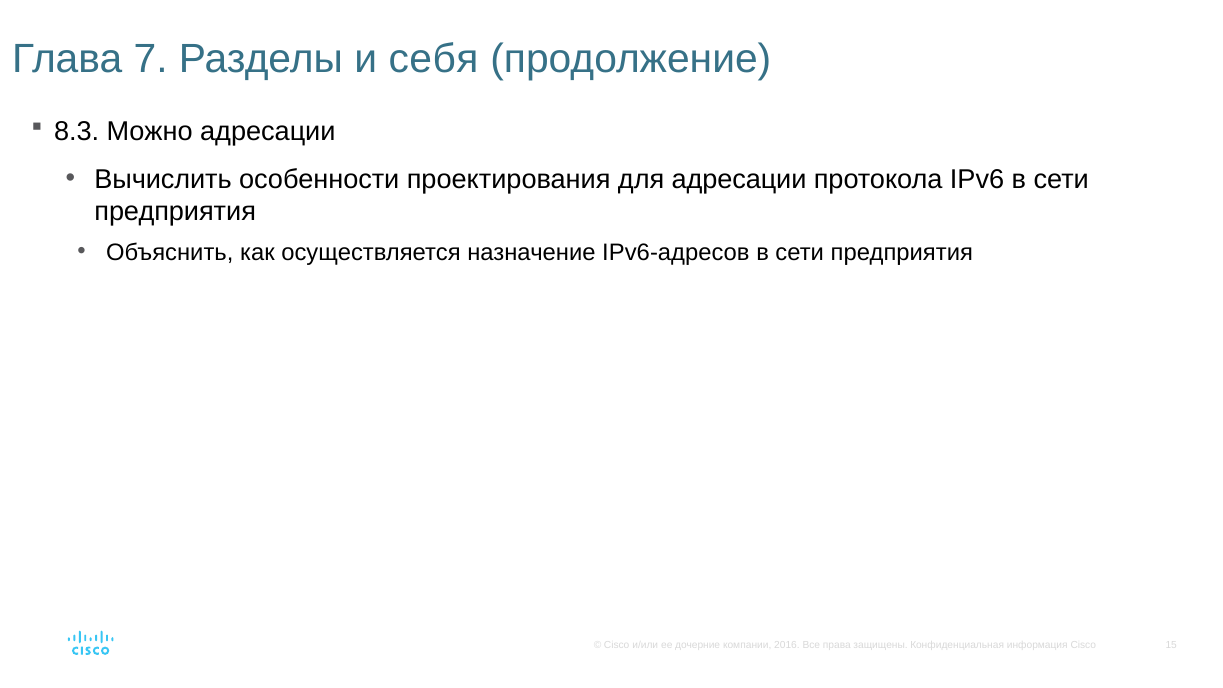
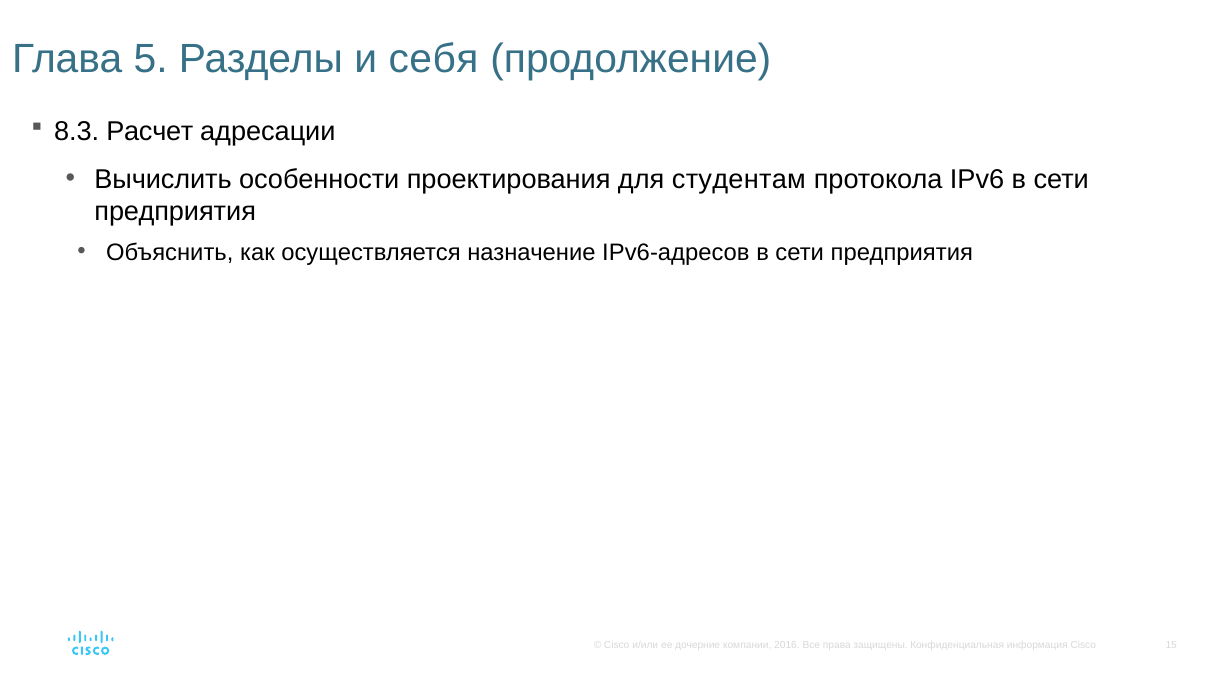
7: 7 -> 5 (151, 59)
Можно: Можно -> Расчет (150, 131)
для адресации: адресации -> студентам (739, 179)
